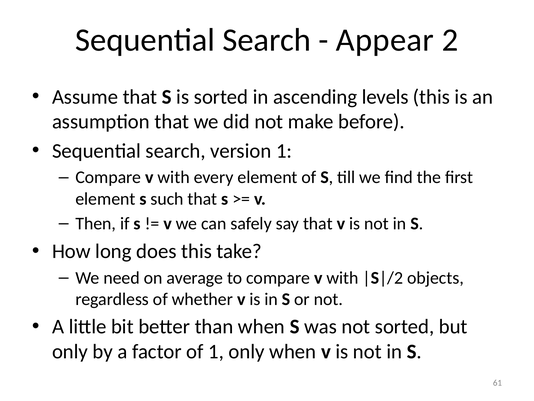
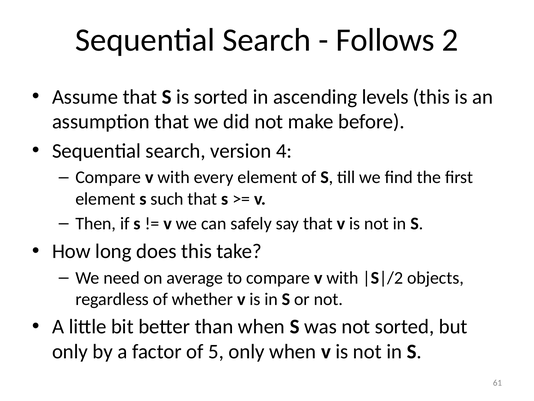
Appear: Appear -> Follows (385, 40)
version 1: 1 -> 4 (284, 151)
of 1: 1 -> 5 (216, 351)
